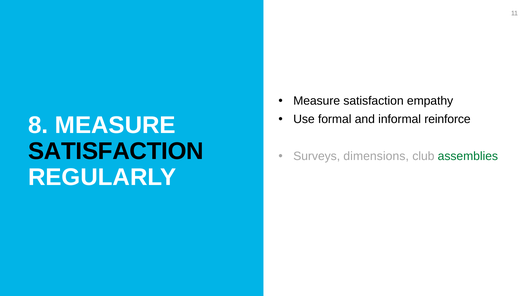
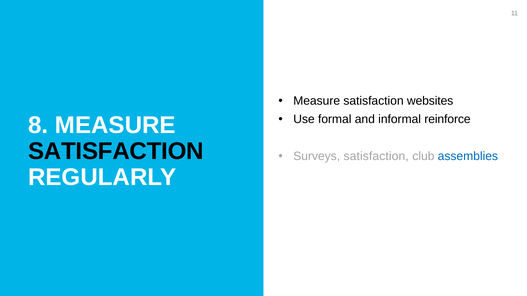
empathy: empathy -> websites (430, 101)
Surveys dimensions: dimensions -> satisfaction (376, 157)
assemblies colour: green -> blue (468, 157)
